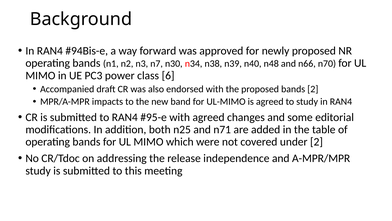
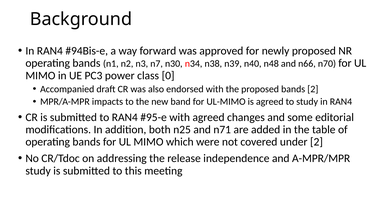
6: 6 -> 0 (168, 75)
